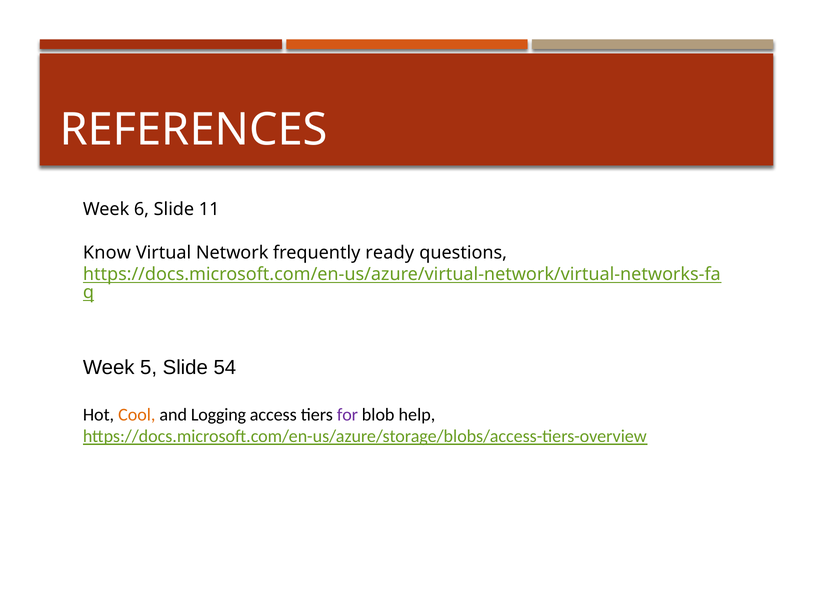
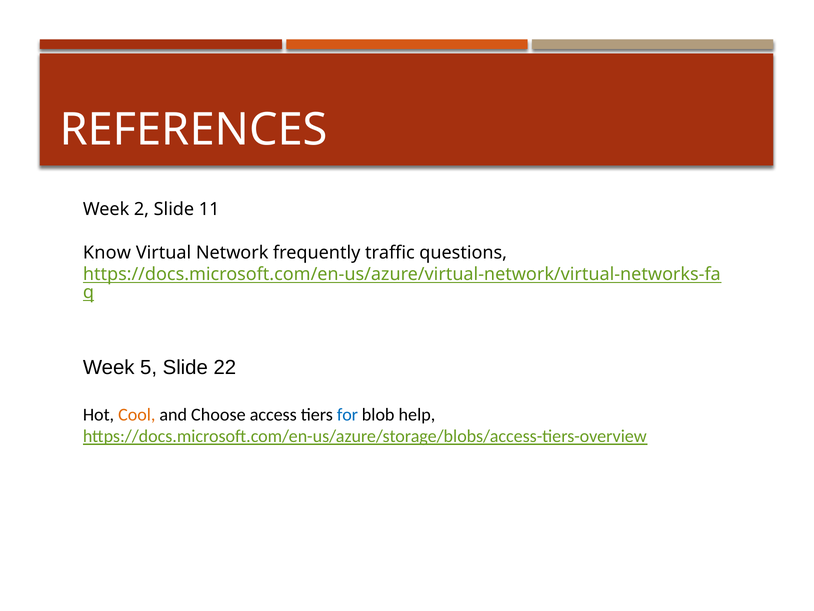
6: 6 -> 2 (141, 209)
ready: ready -> traffic (390, 252)
54: 54 -> 22 (225, 367)
Logging: Logging -> Choose (218, 414)
for colour: purple -> blue (347, 414)
